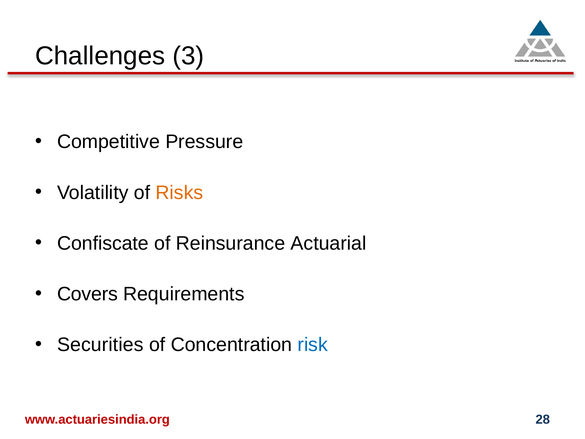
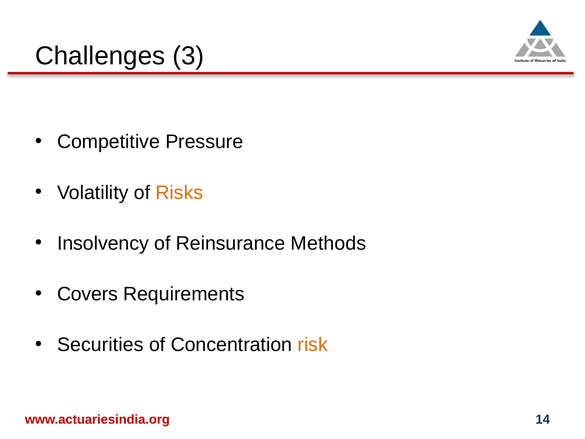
Confiscate: Confiscate -> Insolvency (103, 243)
Actuarial: Actuarial -> Methods (329, 243)
risk colour: blue -> orange (313, 345)
28: 28 -> 14 (543, 419)
